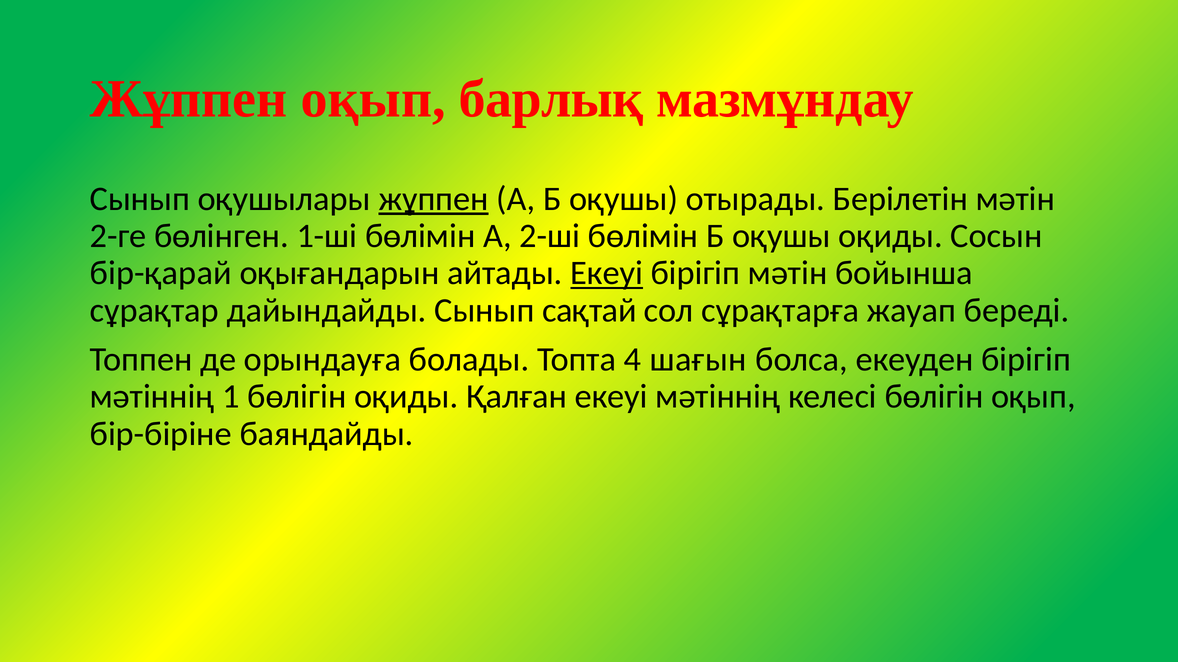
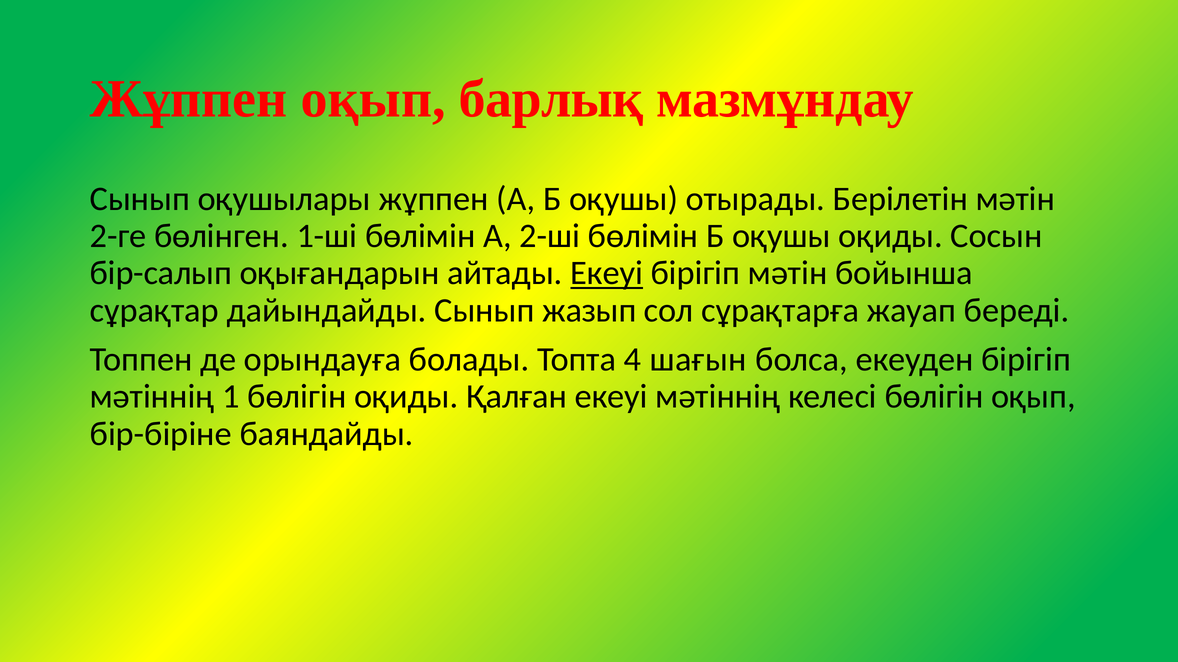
жұппен underline: present -> none (434, 199)
бір-қарай: бір-қарай -> бір-салып (161, 273)
сақтай: сақтай -> жазып (589, 311)
